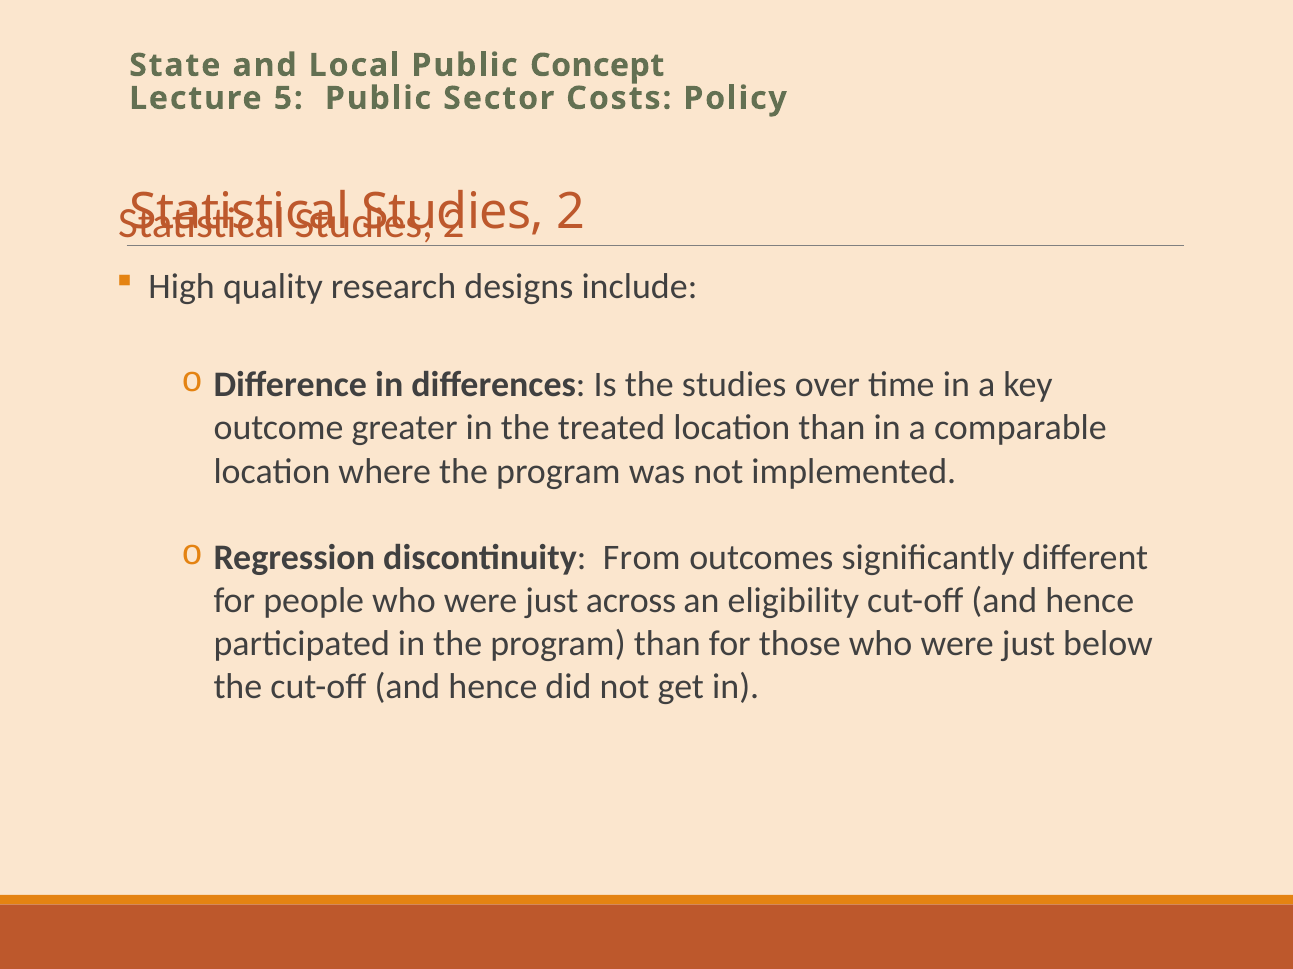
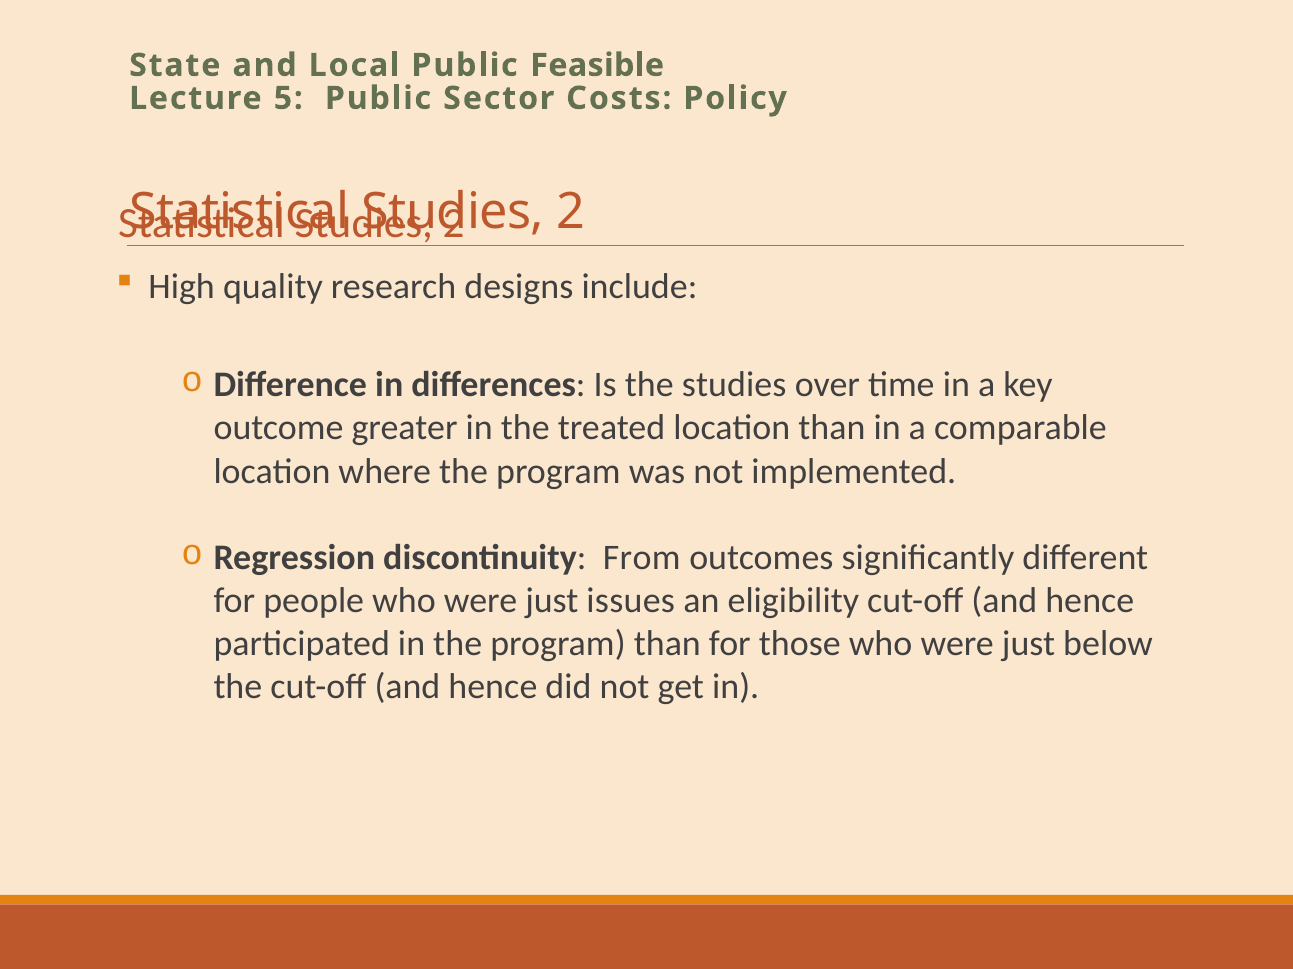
Concept: Concept -> Feasible (597, 65)
across: across -> issues (631, 601)
